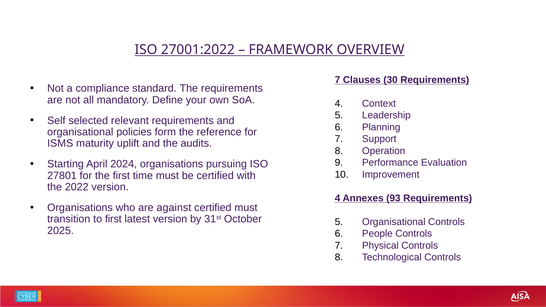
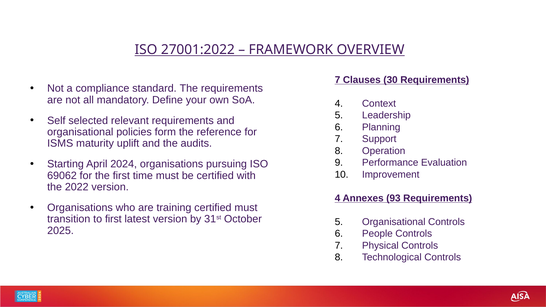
27801: 27801 -> 69062 (62, 176)
against: against -> training (174, 208)
